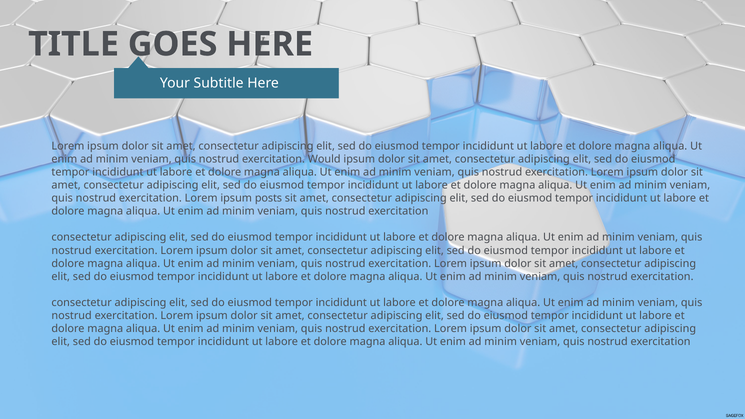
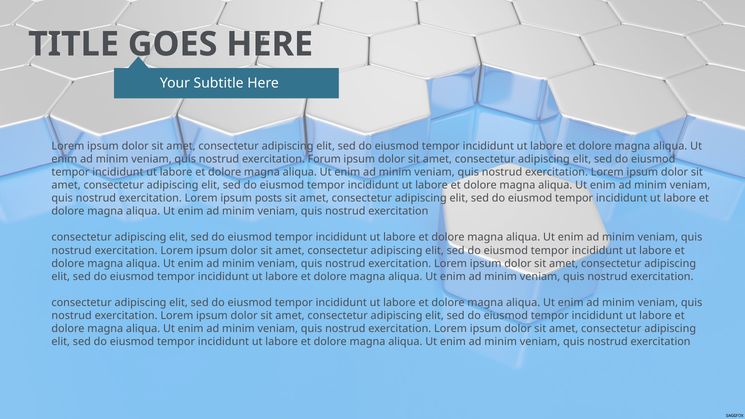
Would: Would -> Forum (324, 159)
